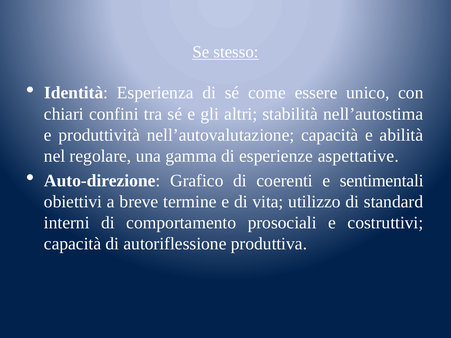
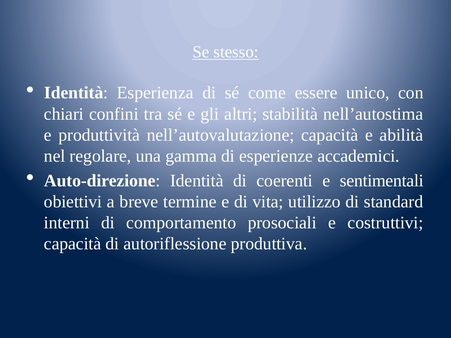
aspettative: aspettative -> accademici (358, 156)
Auto-direzione Grafico: Grafico -> Identità (197, 181)
